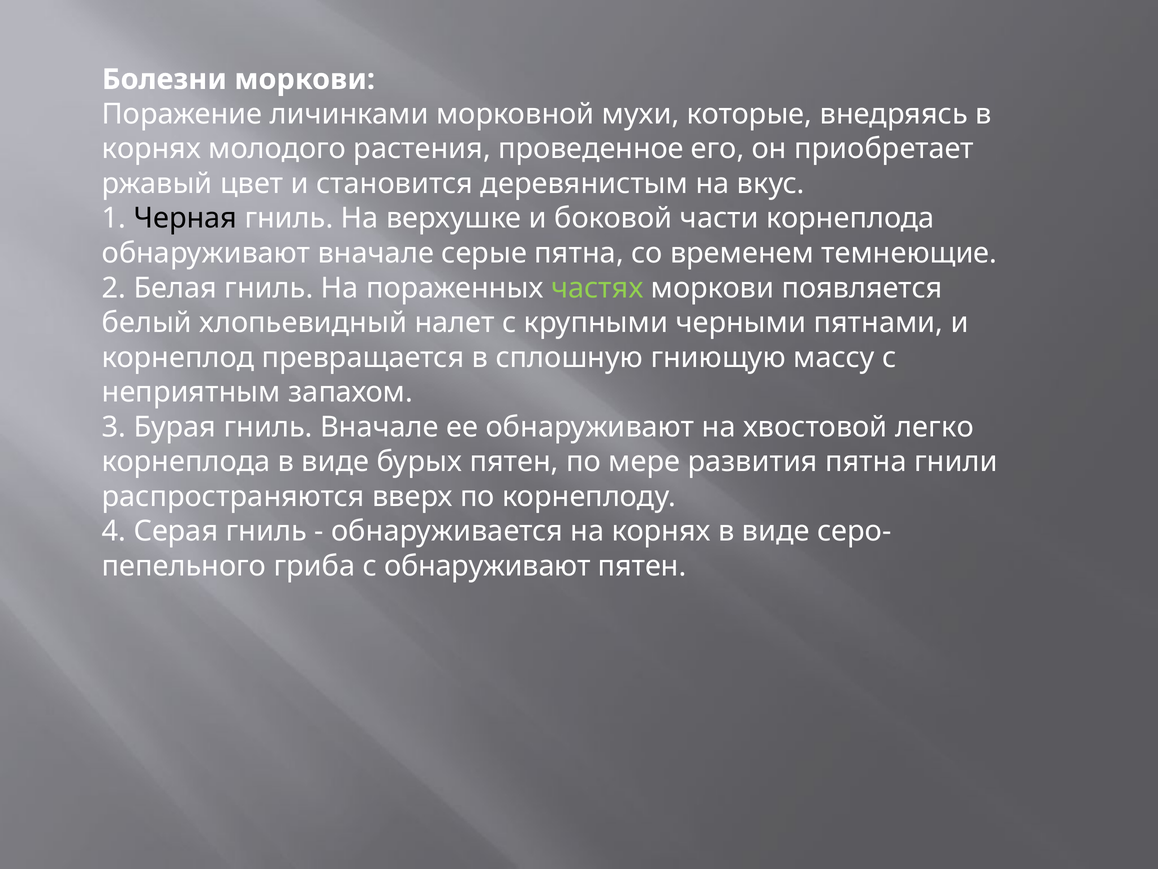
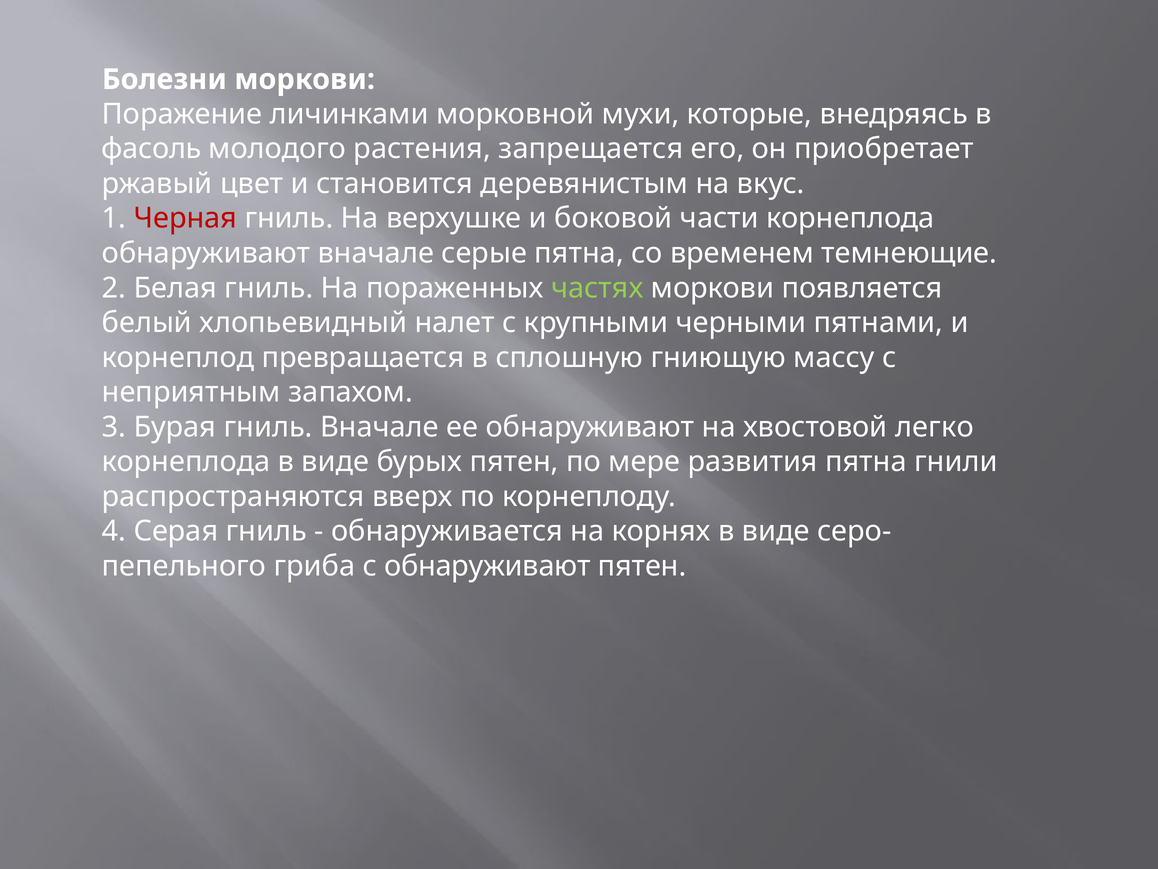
корнях: корнях -> фасоль (151, 149)
проведенное: проведенное -> запрещается (591, 149)
Черная colour: black -> red (185, 218)
